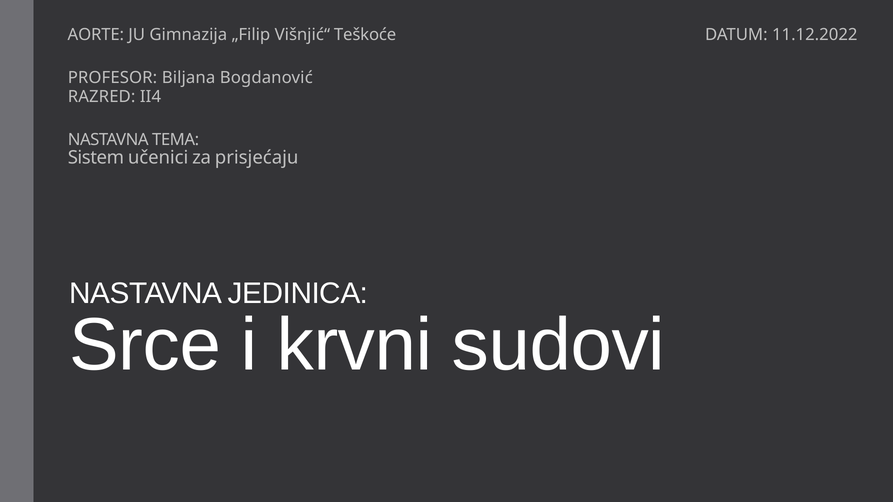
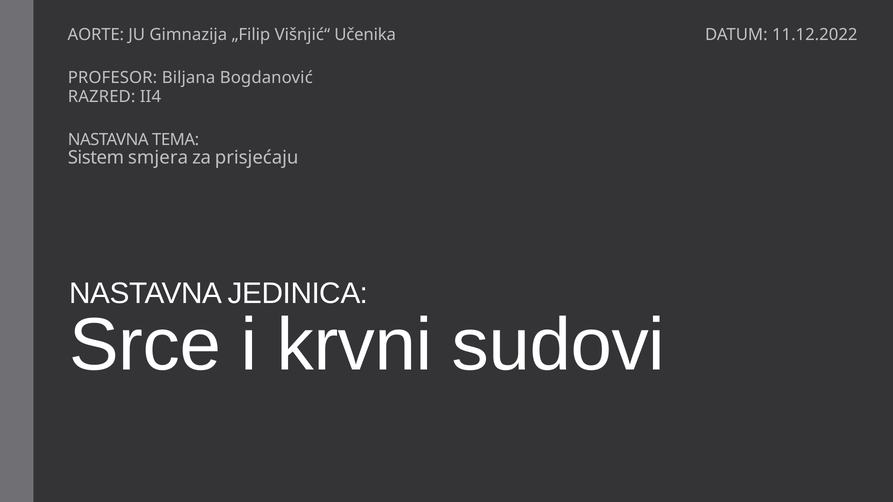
Teškoće: Teškoće -> Učenika (365, 35)
učenici: učenici -> smjera (158, 158)
